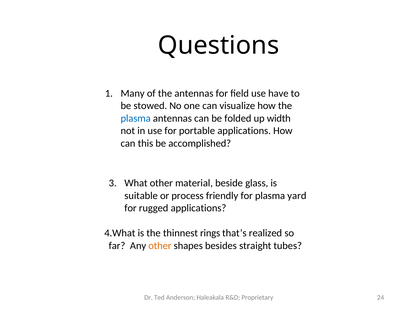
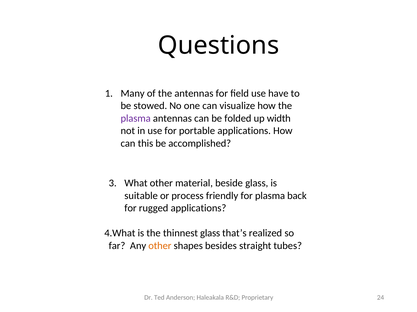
plasma colour: blue -> purple (136, 119)
yard: yard -> back (297, 196)
thinnest rings: rings -> glass (210, 234)
